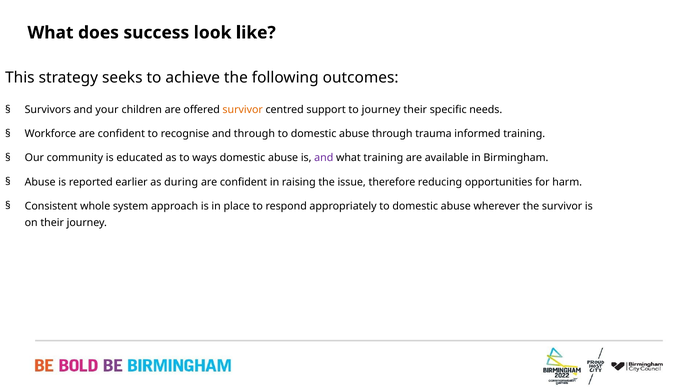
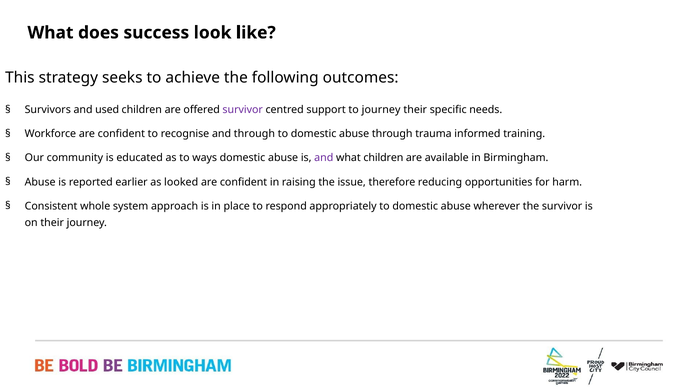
your: your -> used (107, 110)
survivor colour: orange -> purple (243, 110)
what training: training -> children (383, 158)
during: during -> looked (181, 182)
